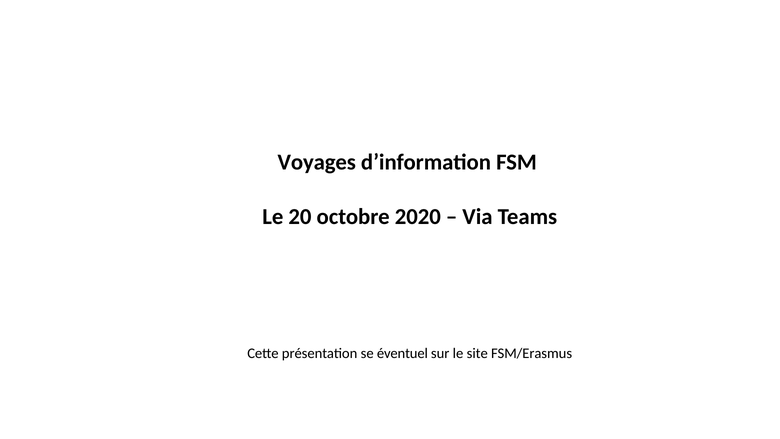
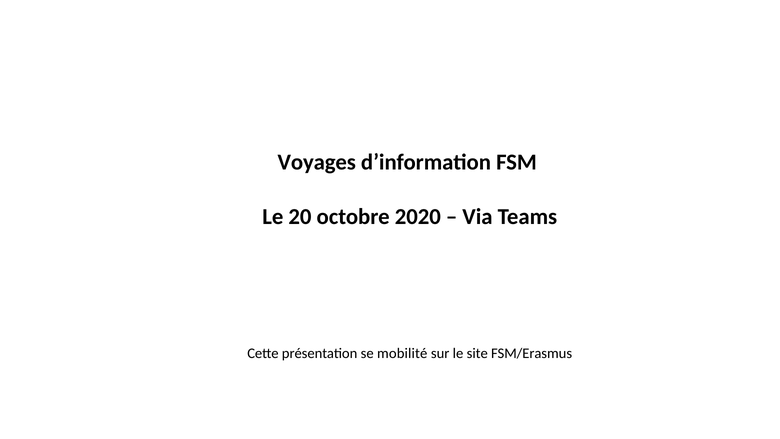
éventuel: éventuel -> mobilité (402, 353)
